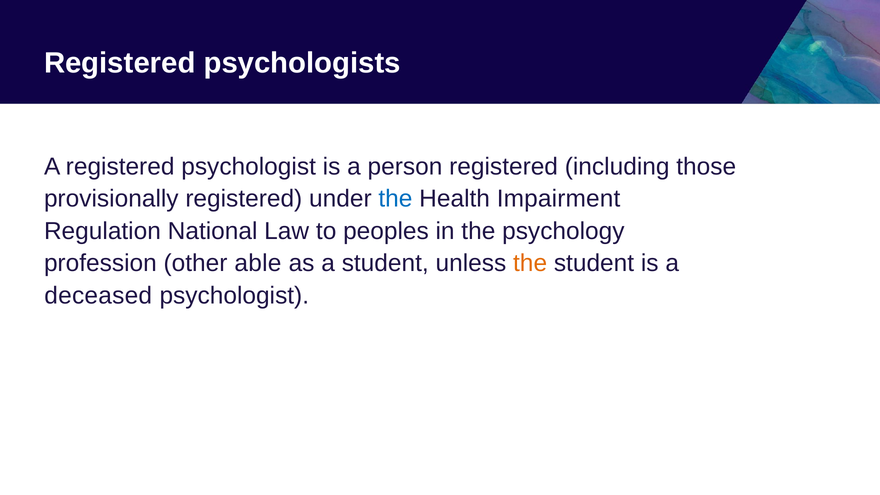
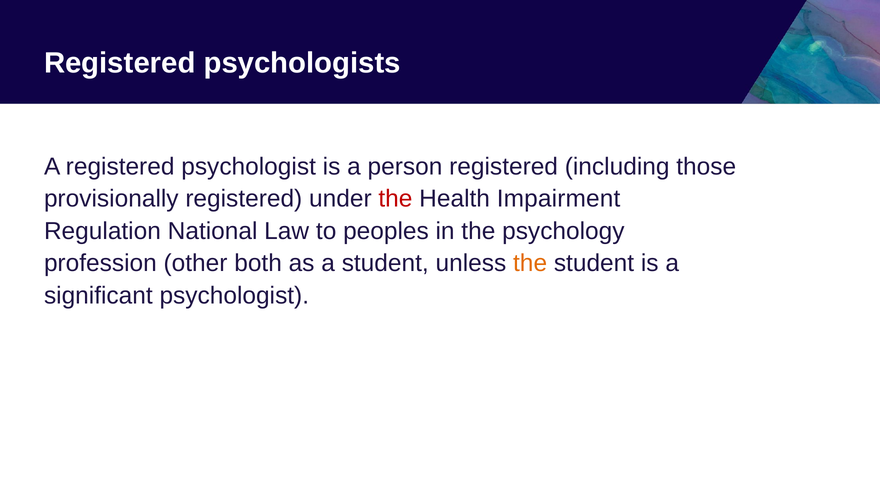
the colour: blue -> red (395, 199)
able: able -> both (258, 263)
deceased: deceased -> significant (98, 296)
